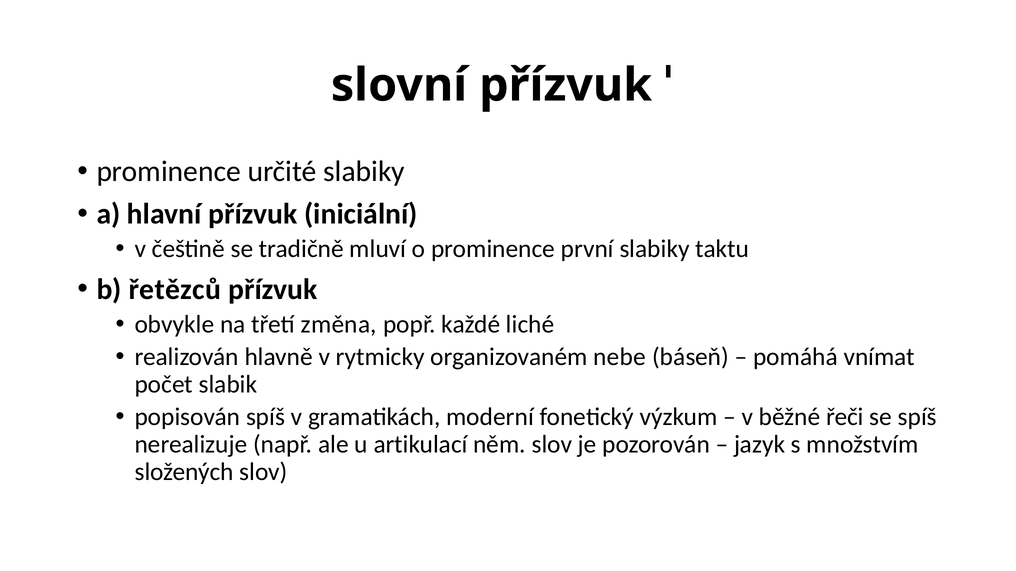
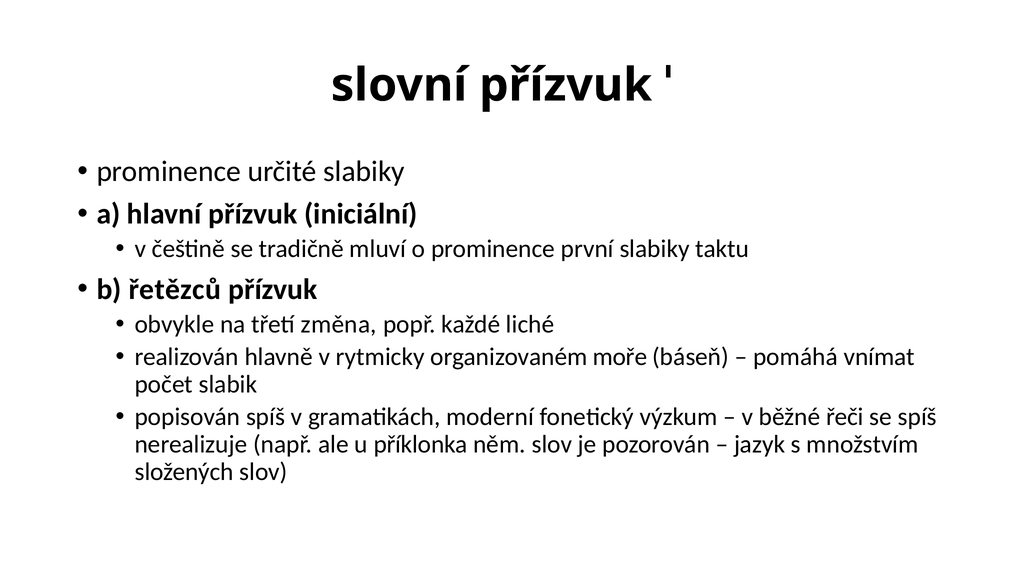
nebe: nebe -> moře (620, 357)
artikulací: artikulací -> příklonka (421, 445)
